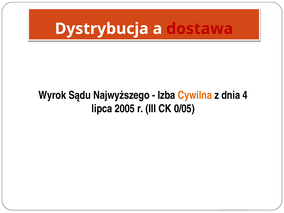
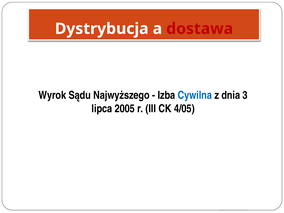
Cywilna colour: orange -> blue (195, 95)
4: 4 -> 3 (245, 95)
0/05: 0/05 -> 4/05 (184, 109)
